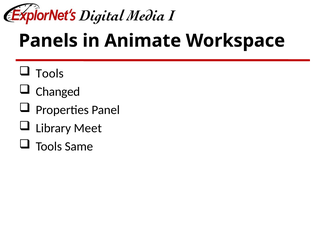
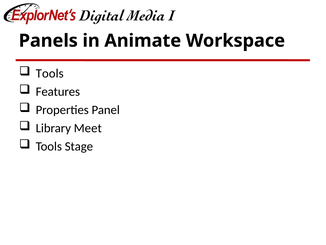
Changed: Changed -> Features (58, 91)
Same: Same -> Stage (79, 146)
